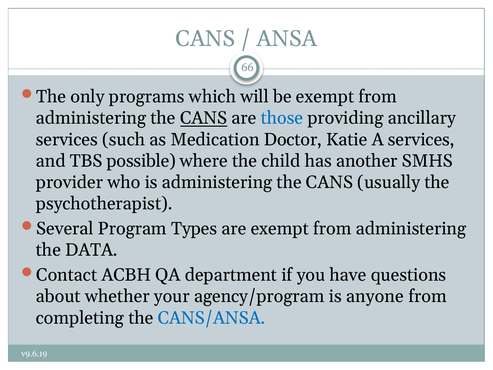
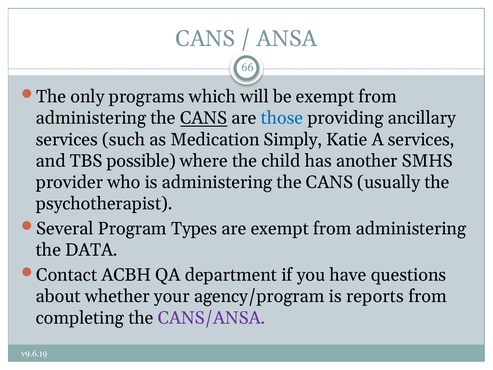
Doctor: Doctor -> Simply (293, 139)
anyone: anyone -> reports (375, 296)
CANS/ANSA colour: blue -> purple (212, 318)
